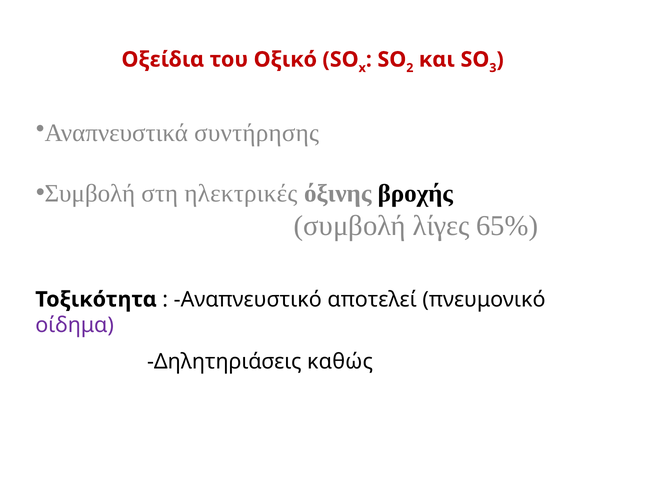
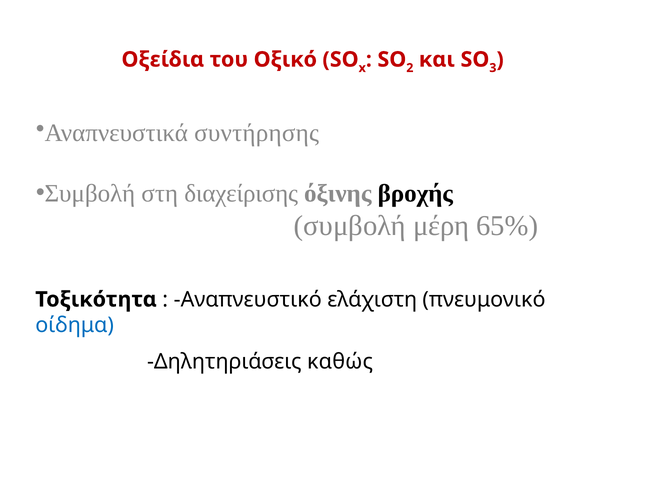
ηλεκτρικές: ηλεκτρικές -> διαχείρισης (241, 193)
λίγες: λίγες -> μέρη (441, 226)
αποτελεί: αποτελεί -> ελάχιστη (372, 299)
οίδημα colour: purple -> blue (75, 325)
